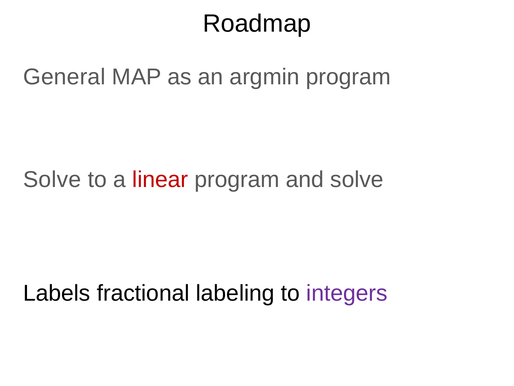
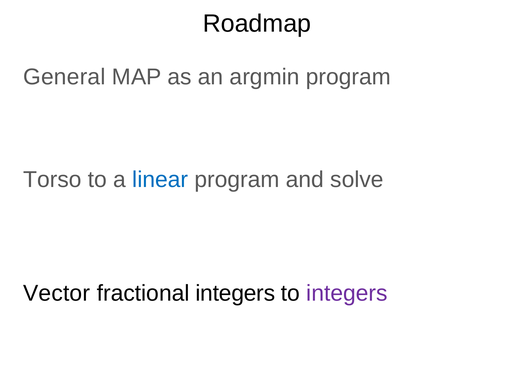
Solve: Solve -> Torso (52, 179)
linear colour: red -> blue (160, 179)
Labels: Labels -> Vector (57, 293)
fractional labeling: labeling -> integers (235, 293)
